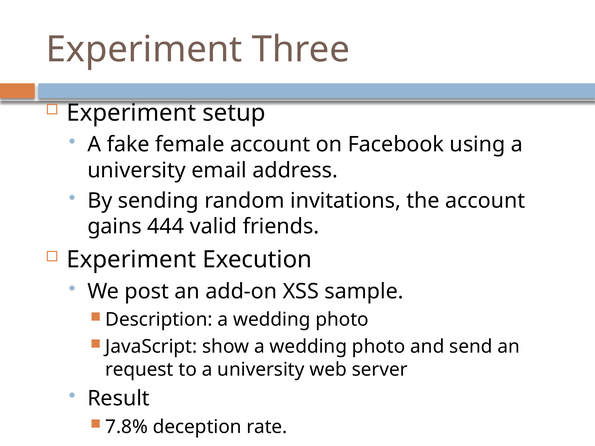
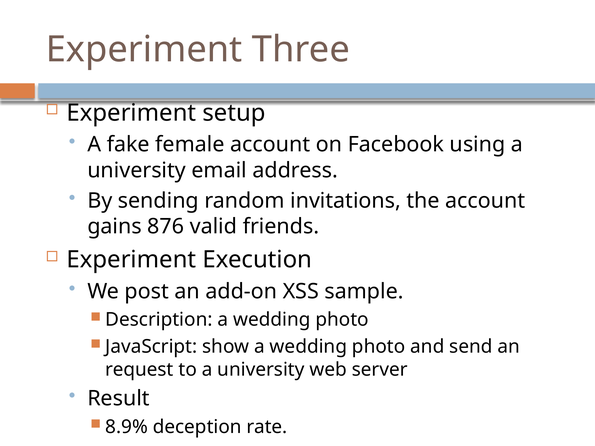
444: 444 -> 876 (166, 227)
7.8%: 7.8% -> 8.9% (127, 427)
